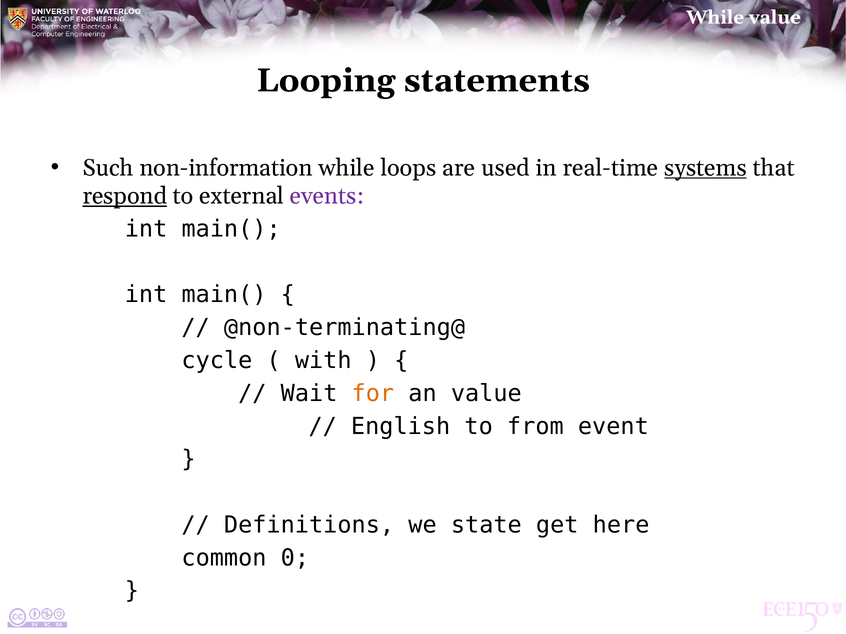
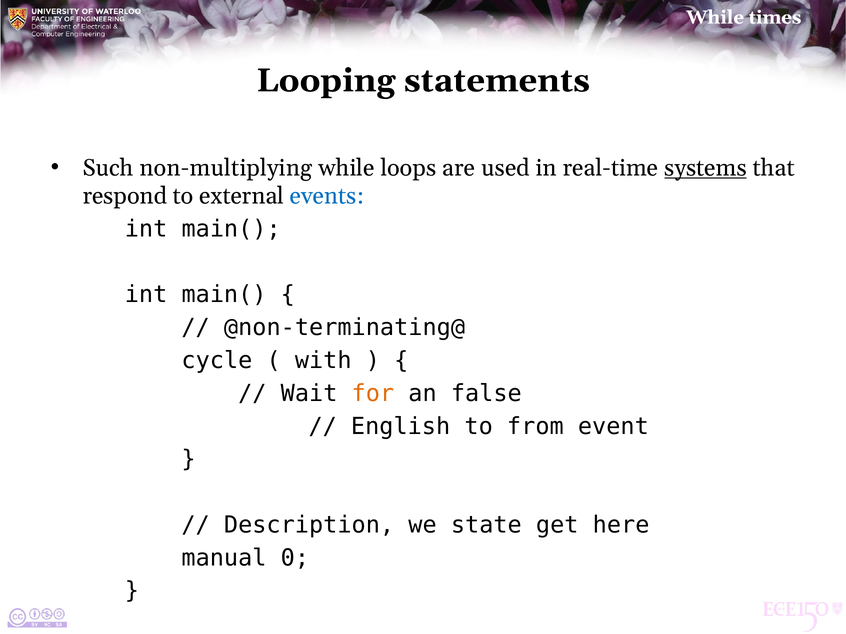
While value: value -> times (775, 17)
non-information: non-information -> non-multiplying (226, 168)
respond underline: present -> none (125, 196)
events colour: purple -> blue (327, 196)
an value: value -> false (486, 394)
Definitions: Definitions -> Description (309, 525)
common: common -> manual (224, 558)
